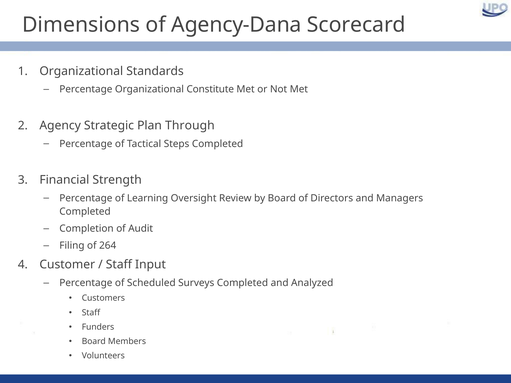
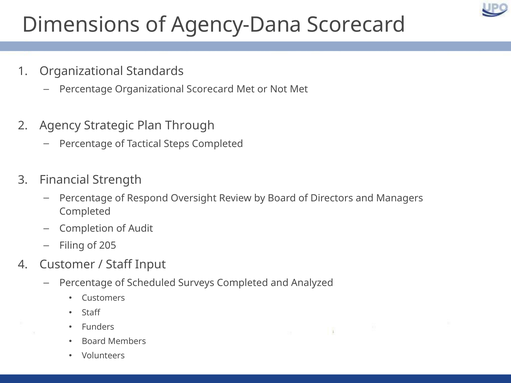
Organizational Constitute: Constitute -> Scorecard (210, 89)
Learning: Learning -> Respond (148, 198)
264: 264 -> 205 (108, 246)
